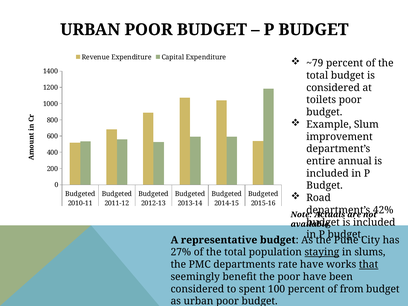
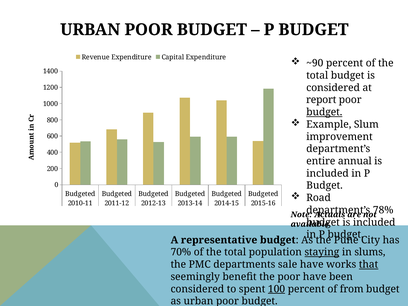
~79: ~79 -> ~90 (315, 63)
toilets: toilets -> report (321, 100)
budget underline: none -> present (324, 112)
42%: 42% -> 78% (383, 210)
27%: 27% -> 70% (181, 252)
rate: rate -> sale (288, 265)
100 underline: none -> present (277, 289)
